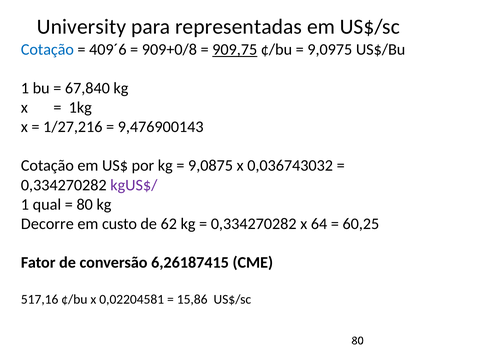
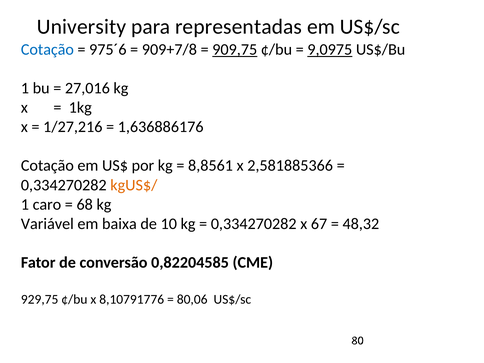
409´6: 409´6 -> 975´6 (108, 49)
909+0/8: 909+0/8 -> 909+7/8 (169, 49)
9,0975 underline: none -> present (330, 49)
67,840: 67,840 -> 27,016 (87, 88)
9,476900143: 9,476900143 -> 1,636886176 (161, 127)
9,0875: 9,0875 -> 8,8561 (211, 166)
0,036743032: 0,036743032 -> 2,581885366 (290, 166)
kgUS$/ colour: purple -> orange (134, 185)
qual: qual -> caro (47, 204)
80: 80 -> 68 (85, 204)
Decorre: Decorre -> Variável (47, 224)
custo: custo -> baixa (119, 224)
62: 62 -> 10 (169, 224)
64: 64 -> 67 (319, 224)
60,25: 60,25 -> 48,32 (361, 224)
6,26187415: 6,26187415 -> 0,82204585 (190, 262)
517,16: 517,16 -> 929,75 (40, 299)
0,02204581: 0,02204581 -> 8,10791776 (132, 299)
15,86: 15,86 -> 80,06 (192, 299)
